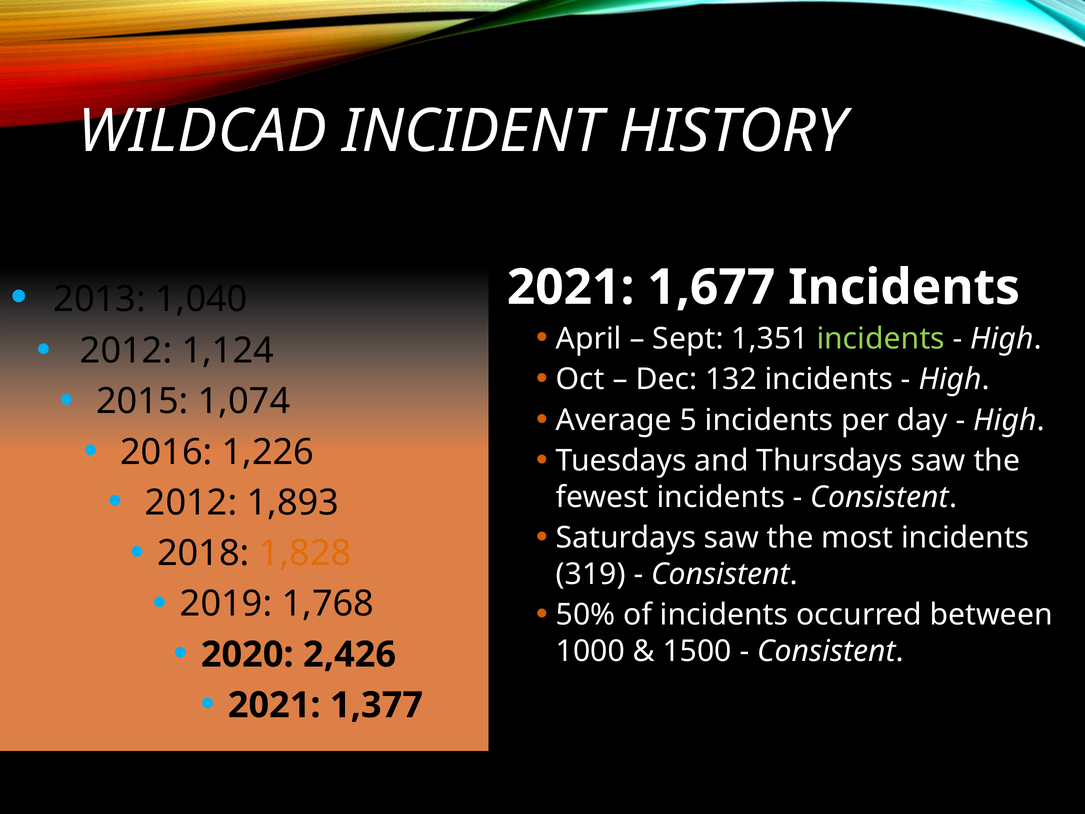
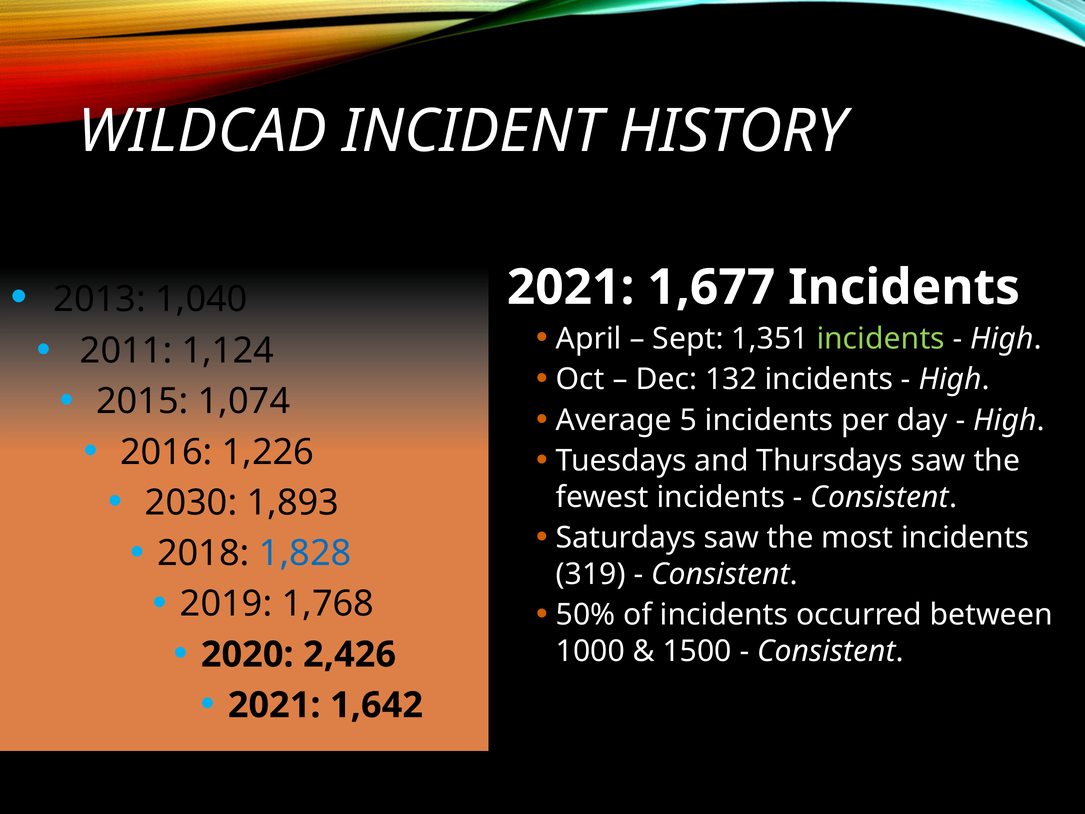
2012: 2012 -> 2011 (126, 351)
2012: 2012 -> 2030 (191, 503)
1,828 colour: orange -> blue (305, 553)
1,377: 1,377 -> 1,642 (377, 705)
